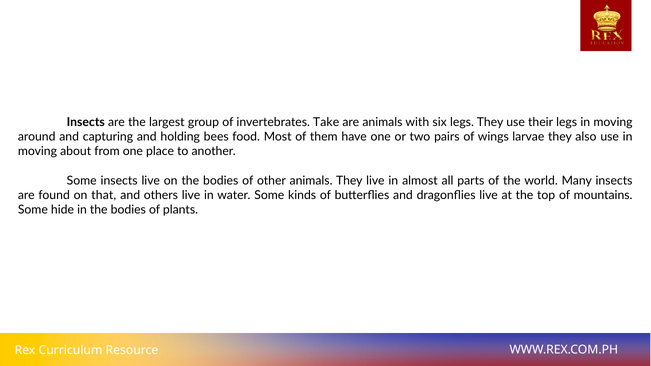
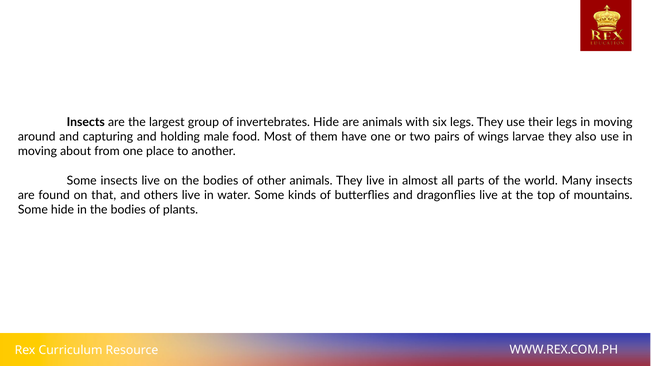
invertebrates Take: Take -> Hide (326, 122)
bees: bees -> male (216, 137)
